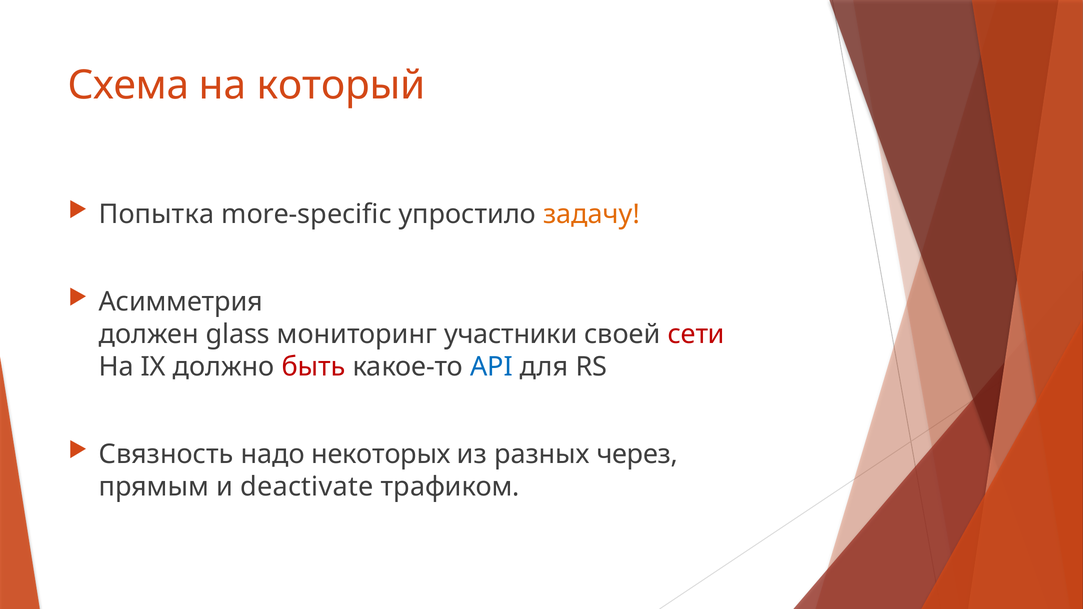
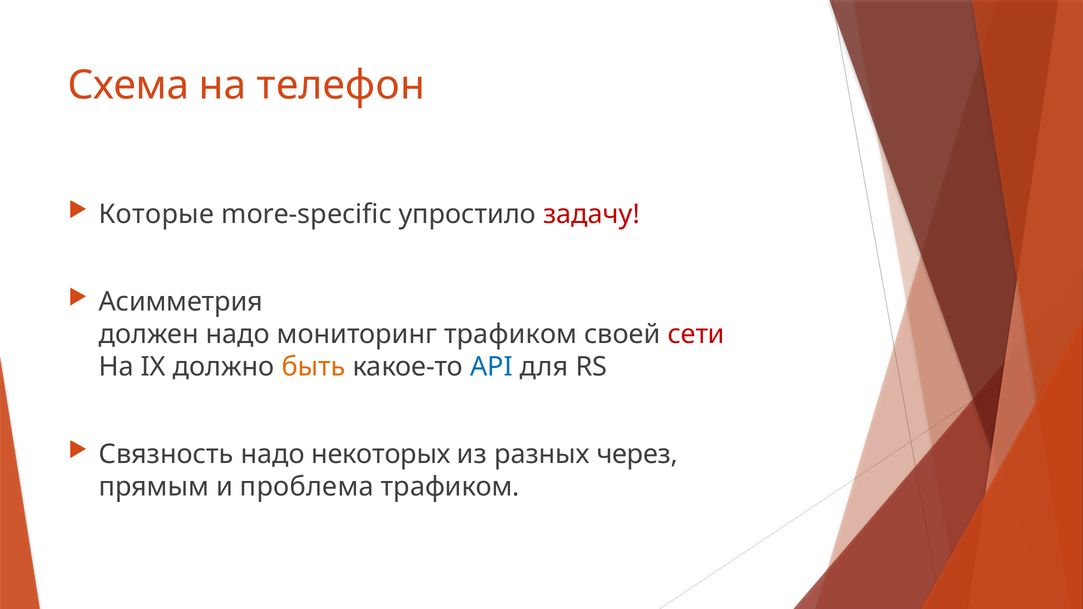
который: который -> телефон (341, 85)
Попытка: Попытка -> Которые (156, 214)
задачу colour: orange -> red (591, 214)
должен glass: glass -> надо (238, 334)
мониторинг участники: участники -> трафиком (511, 334)
быть colour: red -> orange (314, 367)
deactivate: deactivate -> проблема (307, 487)
